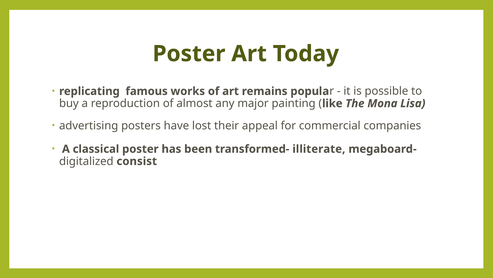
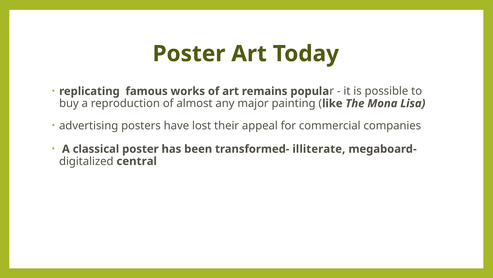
consist: consist -> central (137, 161)
